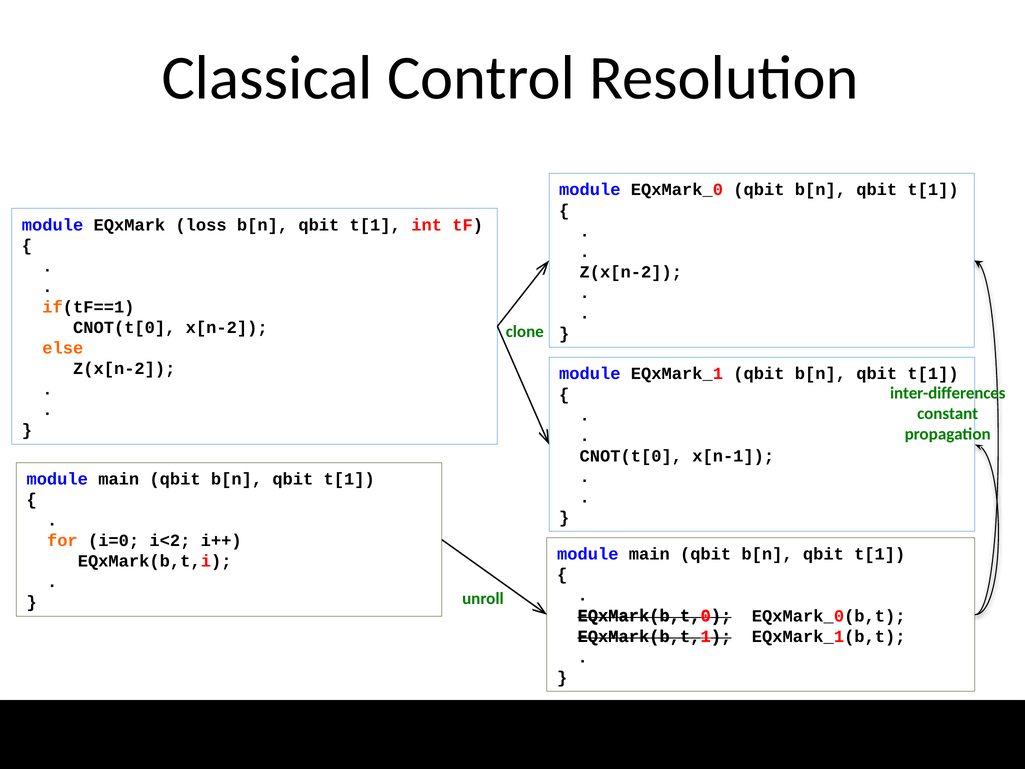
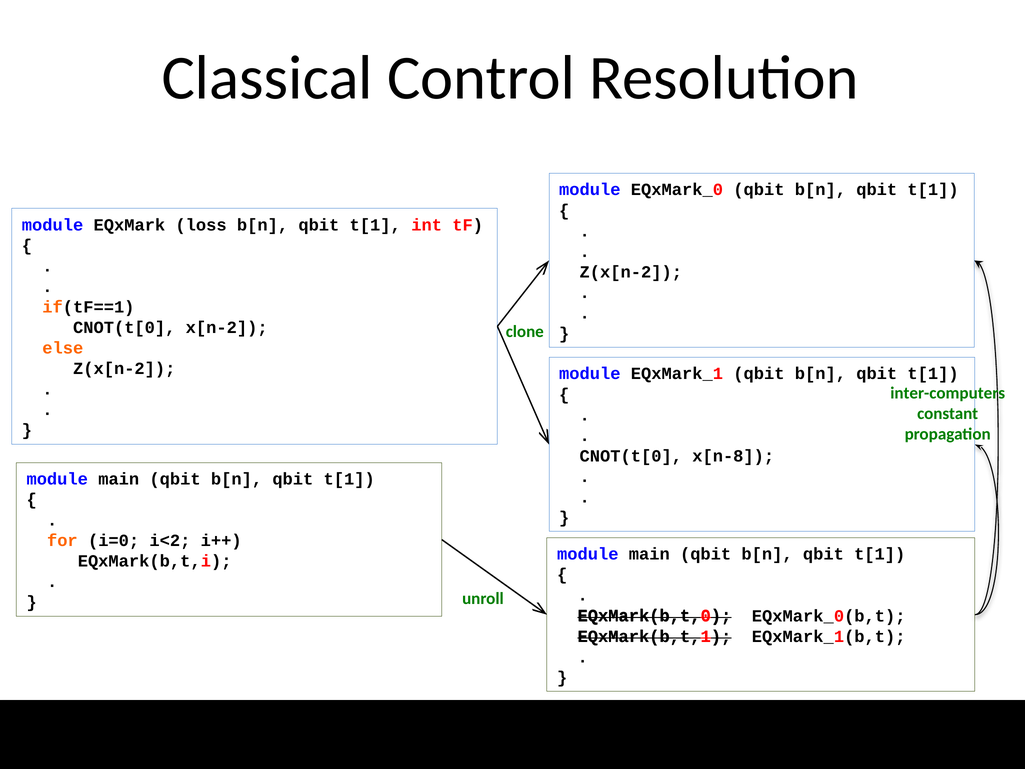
inter-differences: inter-differences -> inter-computers (948, 393)
x[n-1: x[n-1 -> x[n-8 (733, 456)
